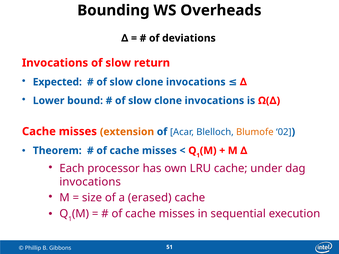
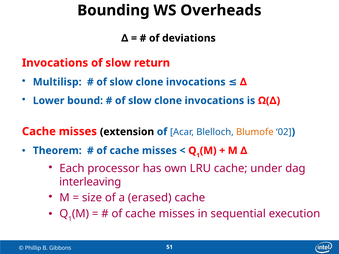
Expected: Expected -> Multilisp (57, 82)
extension colour: orange -> black (127, 132)
invocations: invocations -> interleaving (90, 182)
